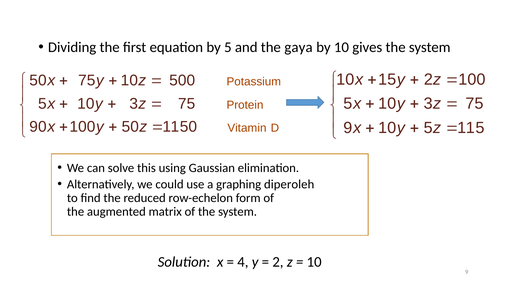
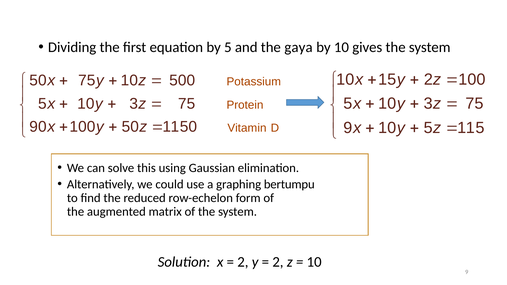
diperoleh: diperoleh -> bertumpu (289, 184)
4: 4 -> 2 (243, 262)
